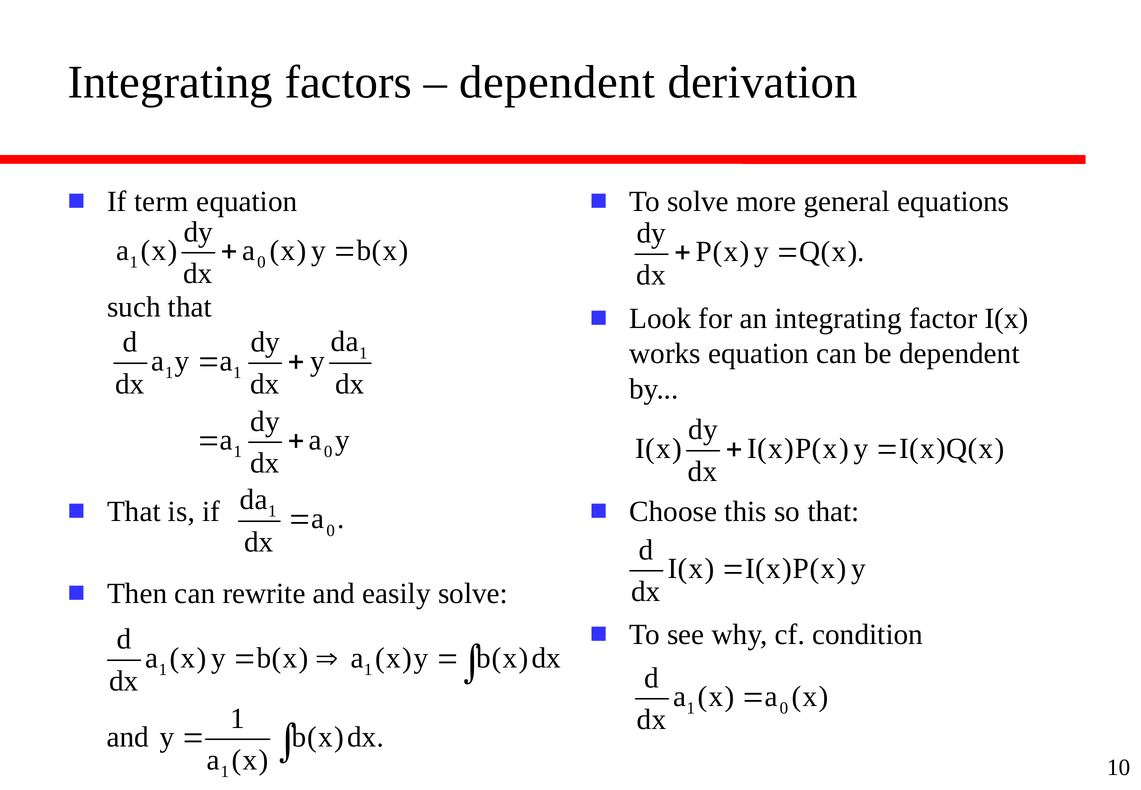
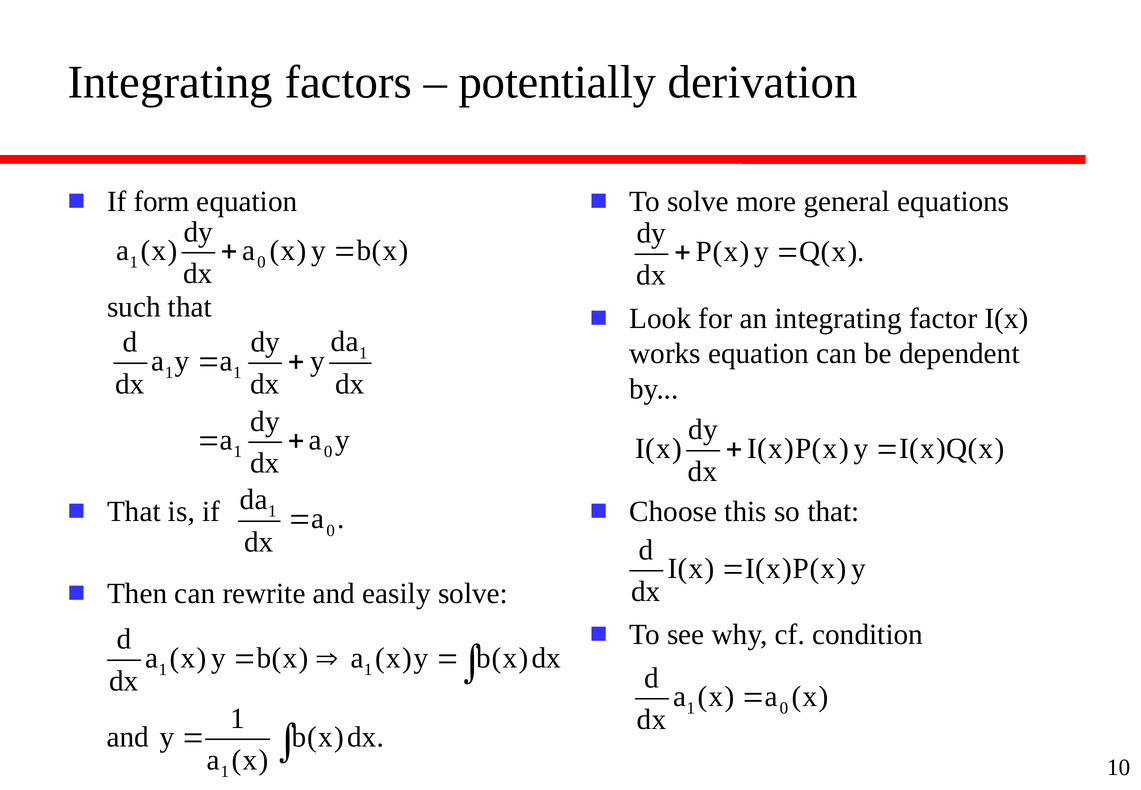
dependent: dependent -> potentially (557, 82)
term: term -> form (162, 202)
